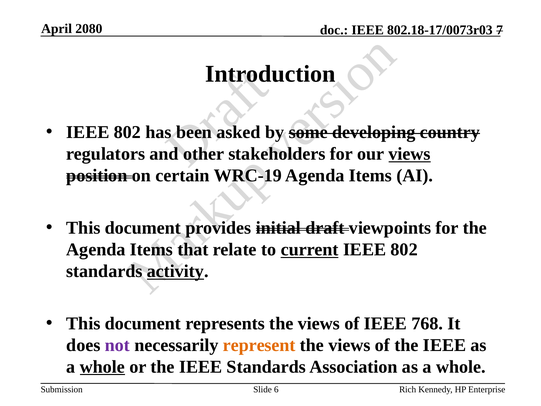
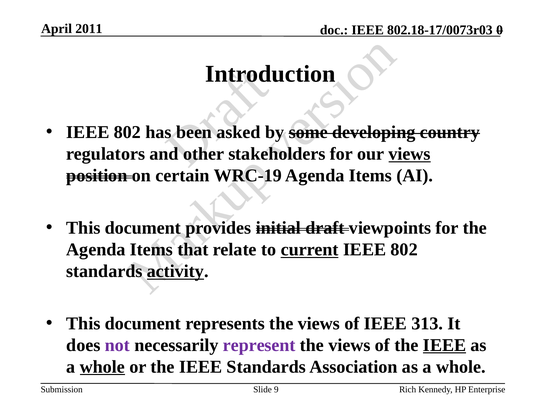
2080: 2080 -> 2011 (89, 29)
7: 7 -> 0 (500, 30)
768: 768 -> 313 (427, 323)
represent colour: orange -> purple (259, 345)
IEEE underline: none -> present (445, 345)
6: 6 -> 9 (276, 389)
